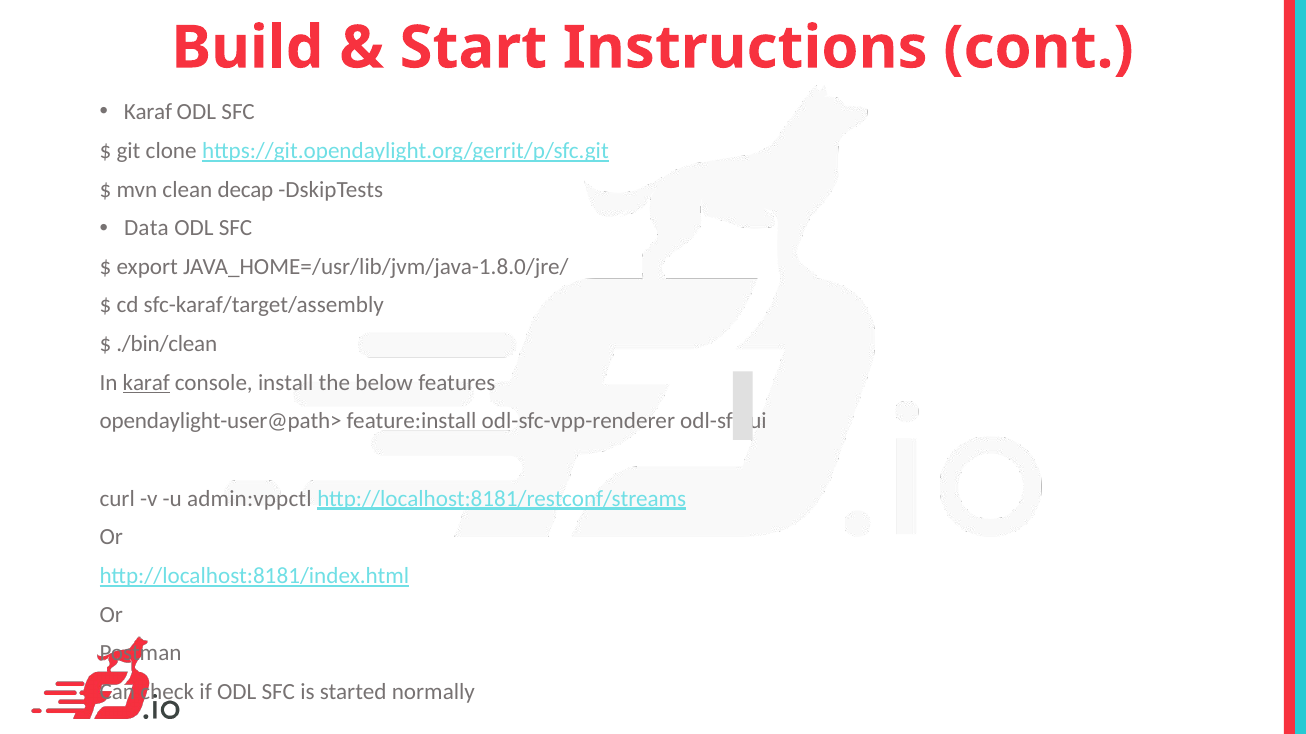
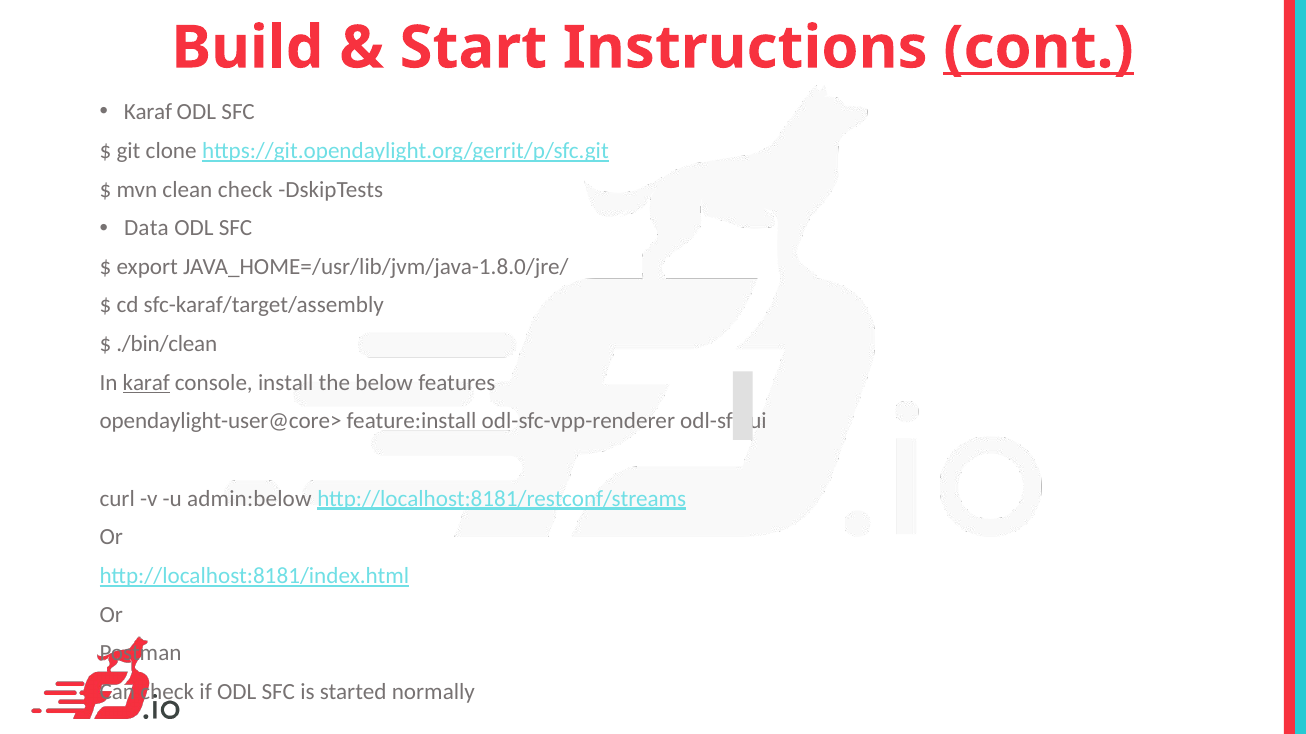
cont underline: none -> present (1038, 48)
clean decap: decap -> check (245, 190)
opendaylight-user@path>: opendaylight-user@path> -> opendaylight-user@core> (221, 421)
admin:vppctl: admin:vppctl -> admin:below (249, 499)
